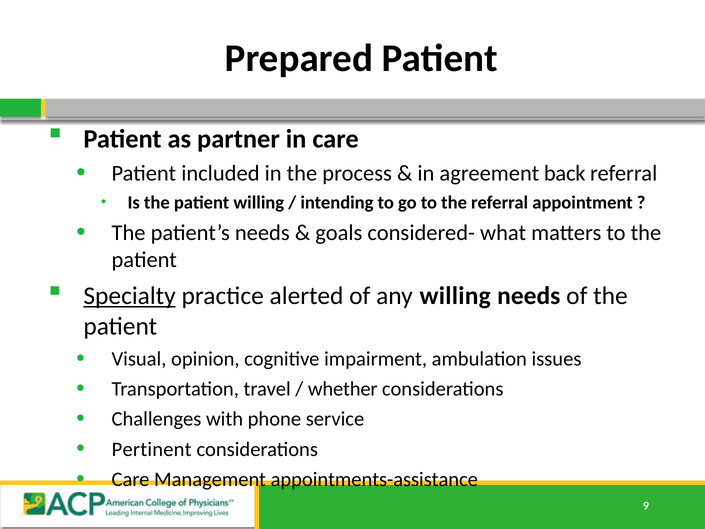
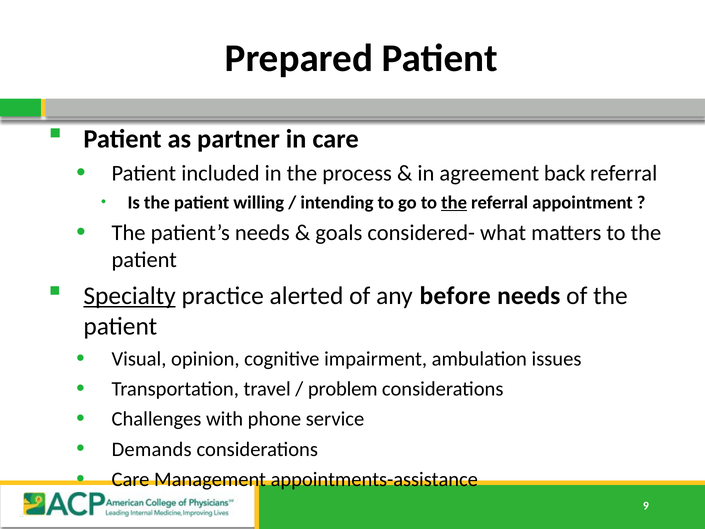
the underline: none -> present (454, 203)
any willing: willing -> before (455, 296)
whether: whether -> problem (343, 389)
Pertinent: Pertinent -> Demands (152, 449)
